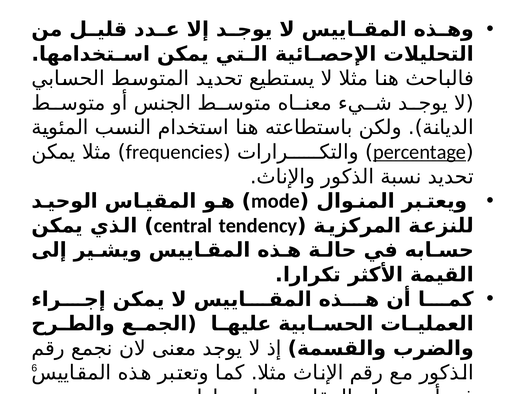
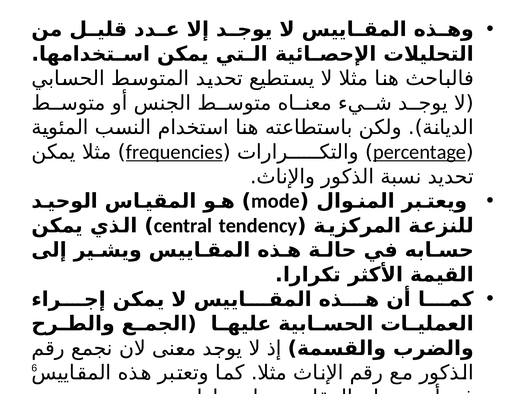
frequencies underline: none -> present (174, 152)
